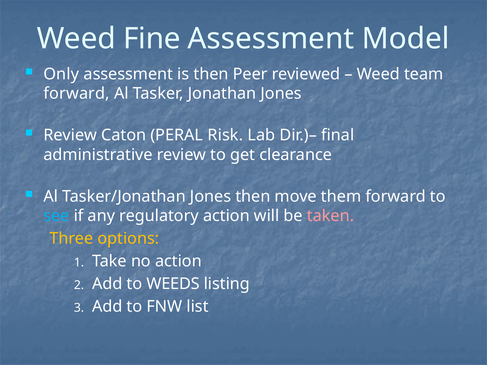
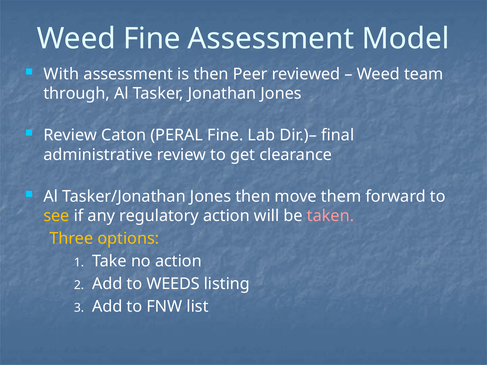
Only: Only -> With (61, 74)
forward: forward -> through (77, 94)
PERAL Risk: Risk -> Fine (225, 135)
see colour: light blue -> yellow (56, 216)
